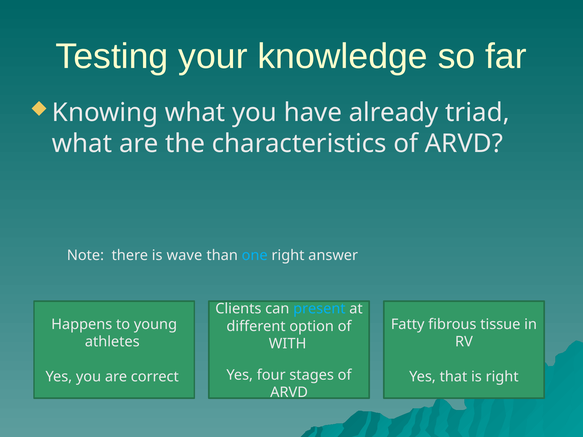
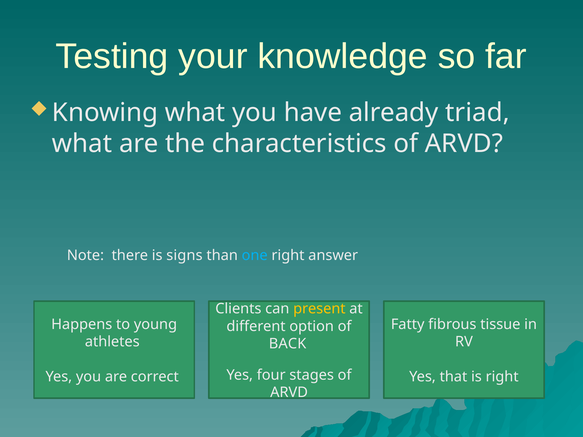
wave: wave -> signs (184, 256)
present colour: light blue -> yellow (319, 309)
WITH: WITH -> BACK (288, 344)
